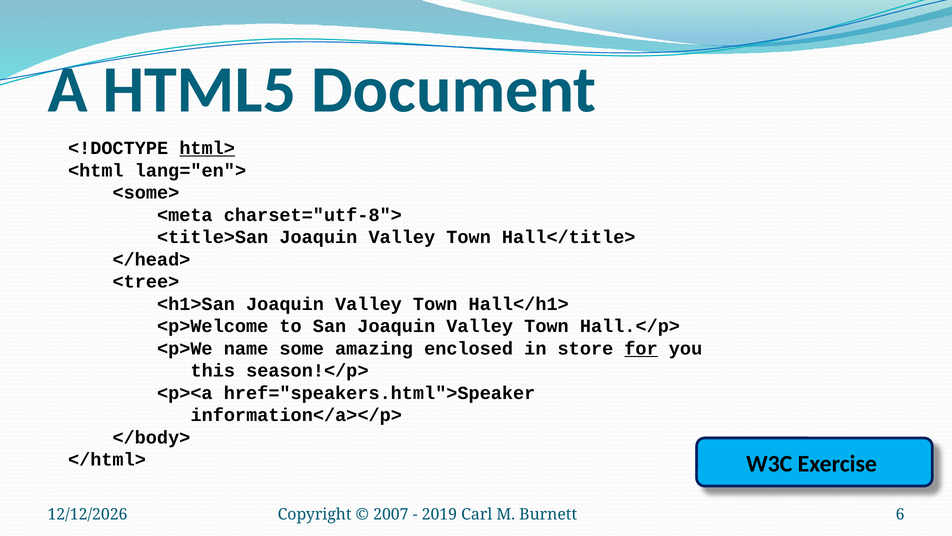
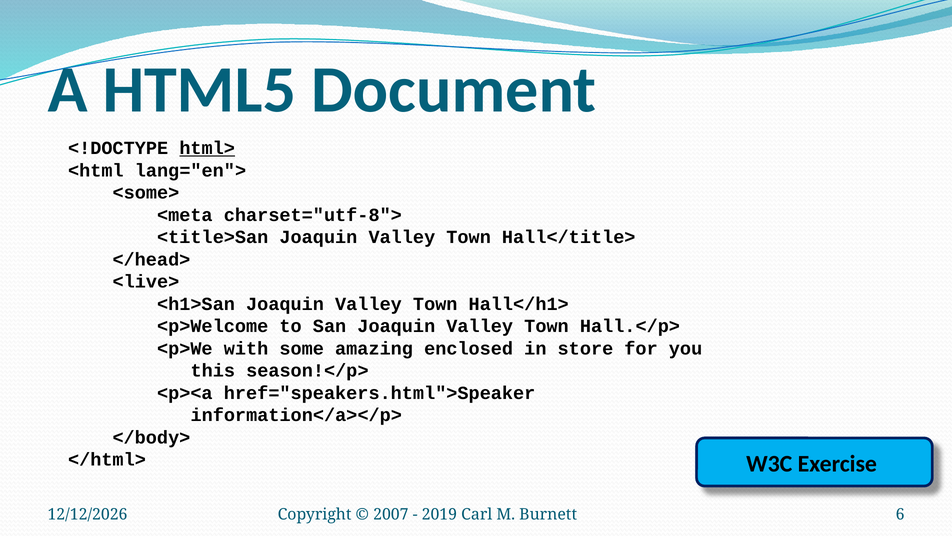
<tree>: <tree> -> <live> (146, 281)
name: name -> with (246, 348)
for underline: present -> none (641, 348)
